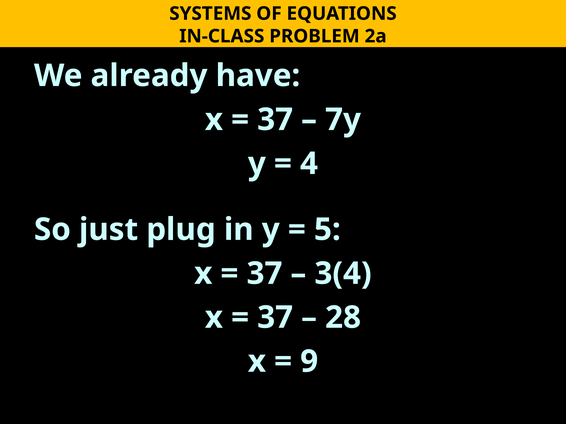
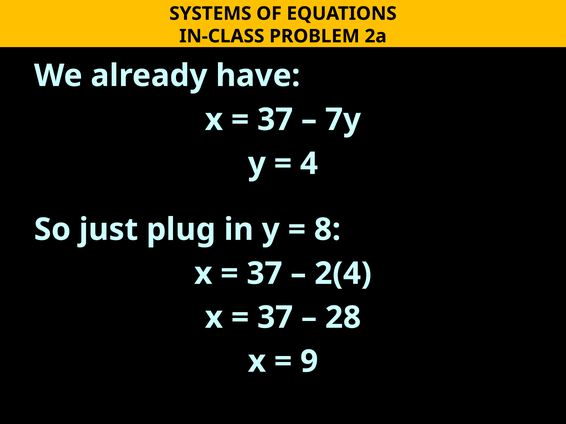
5: 5 -> 8 (327, 230)
3(4: 3(4 -> 2(4 (343, 274)
